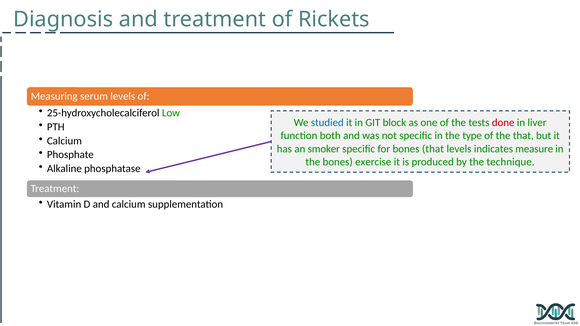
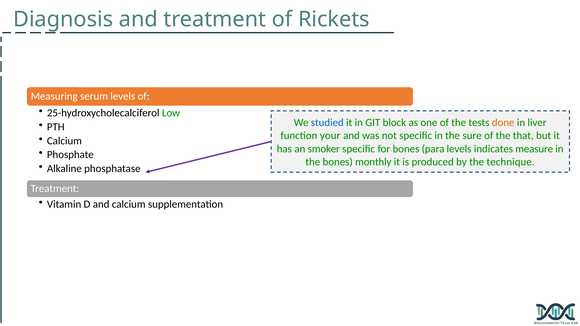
done colour: red -> orange (503, 123)
both: both -> your (330, 136)
type: type -> sure (472, 136)
bones that: that -> para (433, 149)
exercise: exercise -> monthly (373, 162)
